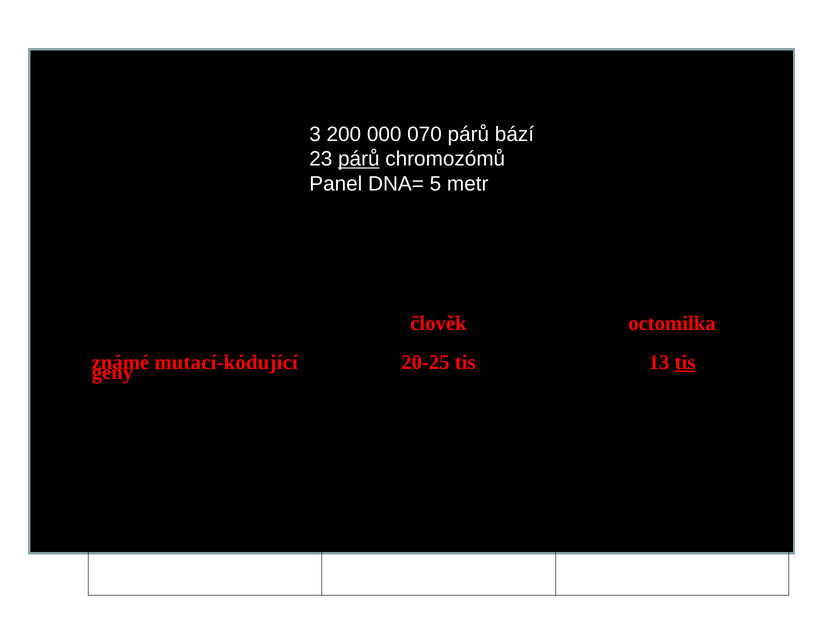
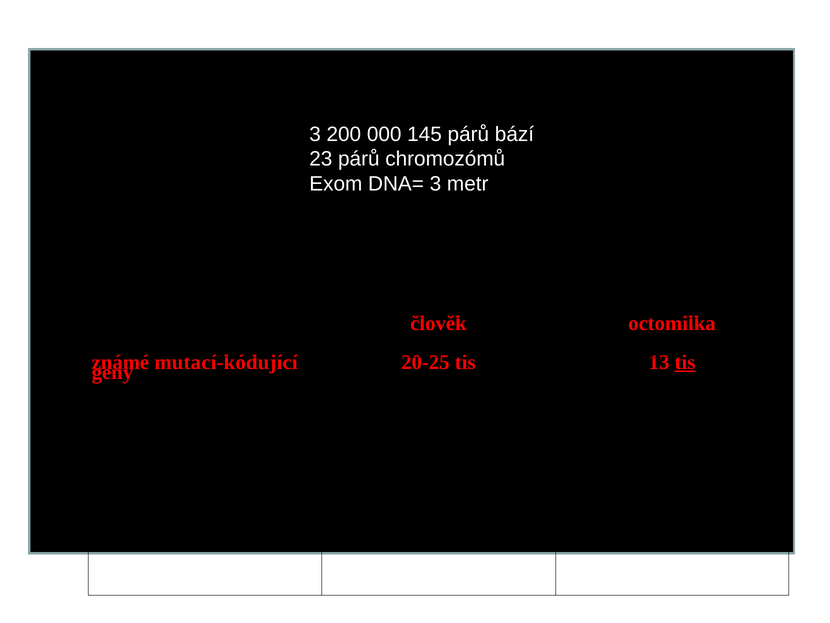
070: 070 -> 145 (424, 134)
párů underline: present -> none (359, 159)
Panel: Panel -> Exom (336, 184)
DNA= 5: 5 -> 3 (435, 184)
